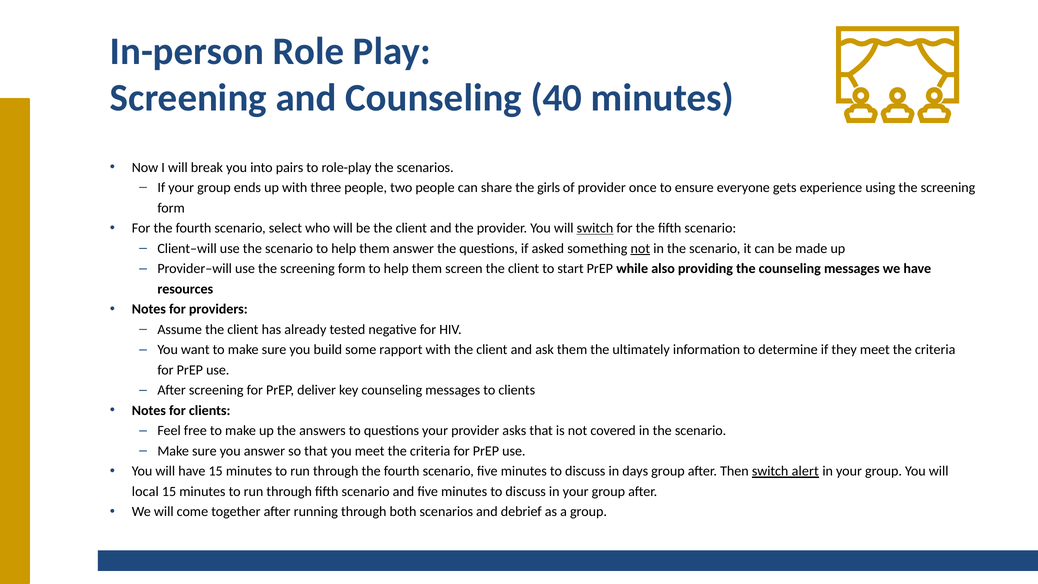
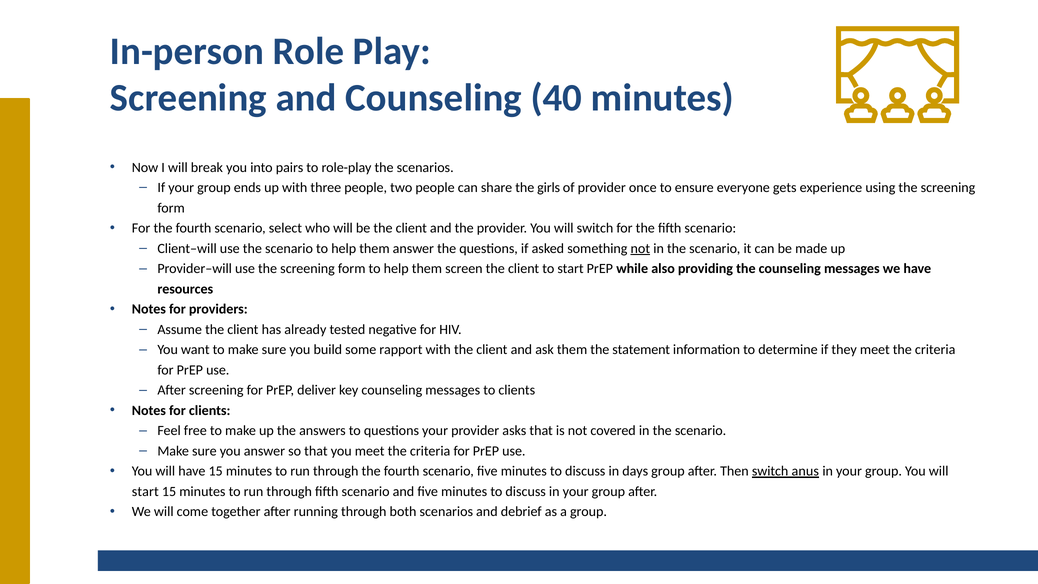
switch underline: present -> none (595, 228)
ultimately: ultimately -> statement (641, 350)
alert: alert -> anus (805, 471)
local: local -> start (145, 491)
